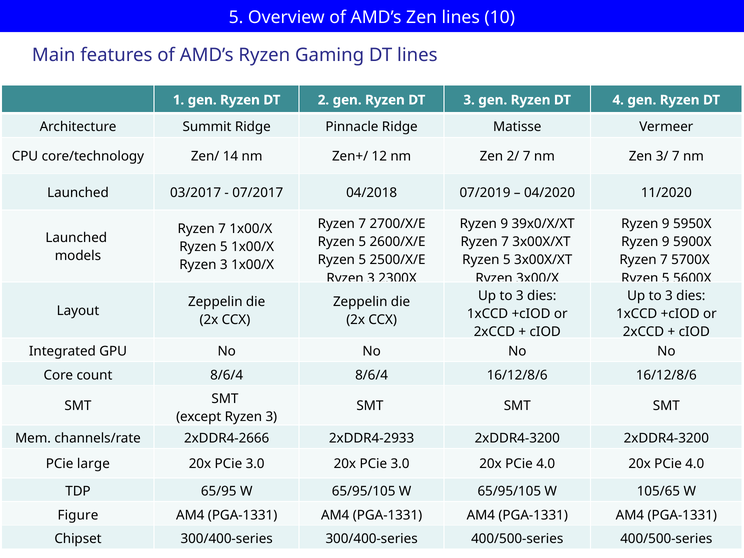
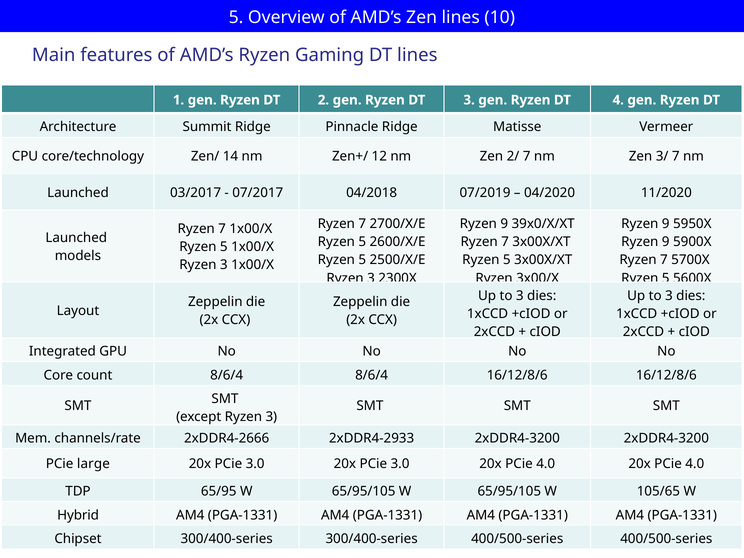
Figure: Figure -> Hybrid (78, 515)
